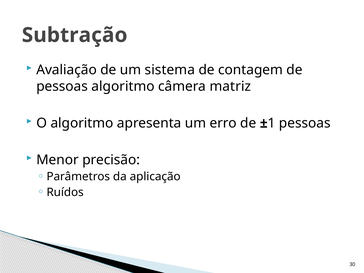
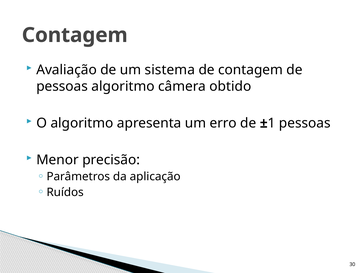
Subtração: Subtração -> Contagem (75, 35)
matriz: matriz -> obtido (230, 86)
